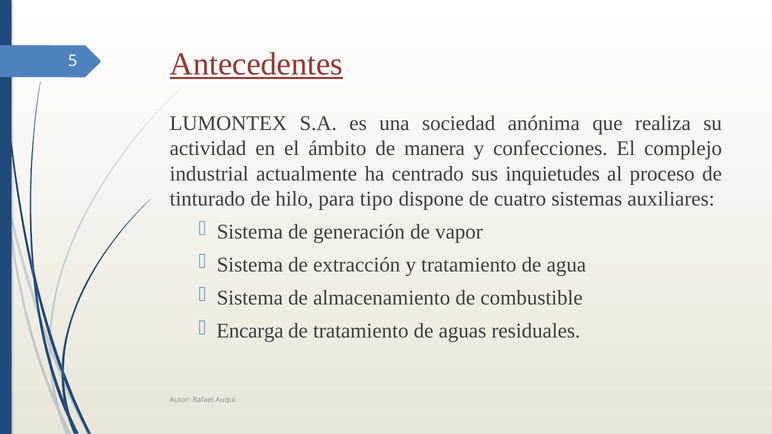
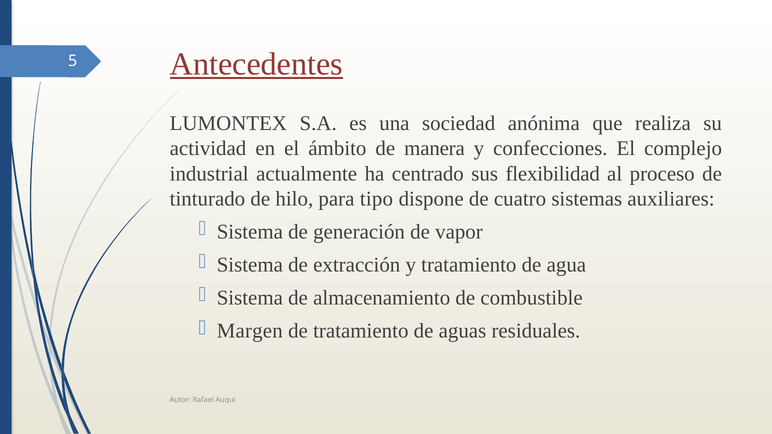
inquietudes: inquietudes -> flexibilidad (553, 174)
Encarga: Encarga -> Margen (250, 331)
